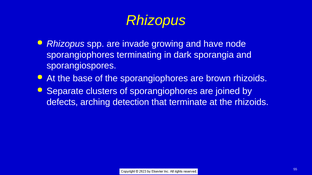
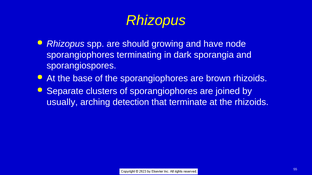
invade: invade -> should (136, 44)
defects: defects -> usually (62, 102)
